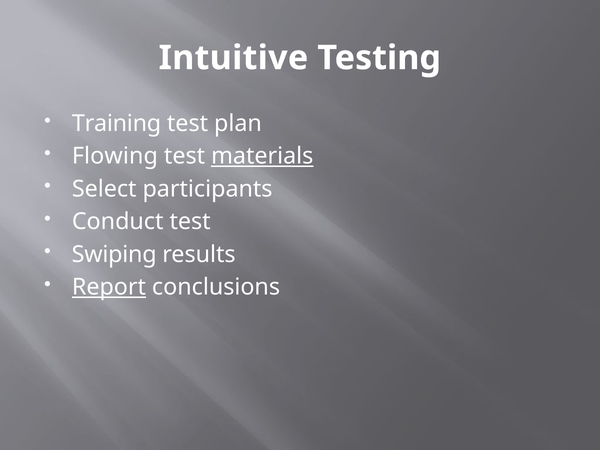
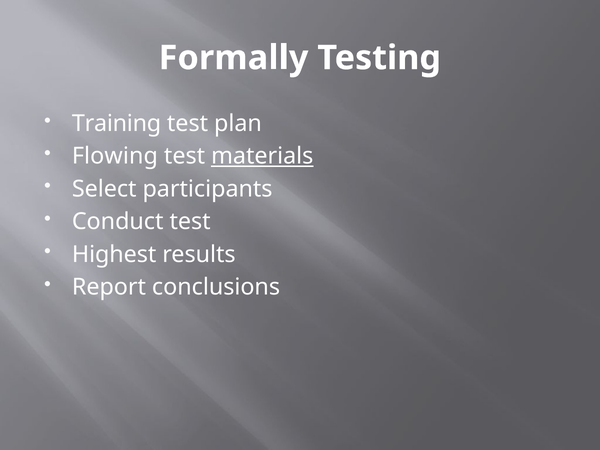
Intuitive: Intuitive -> Formally (233, 58)
Swiping: Swiping -> Highest (114, 254)
Report underline: present -> none (109, 287)
